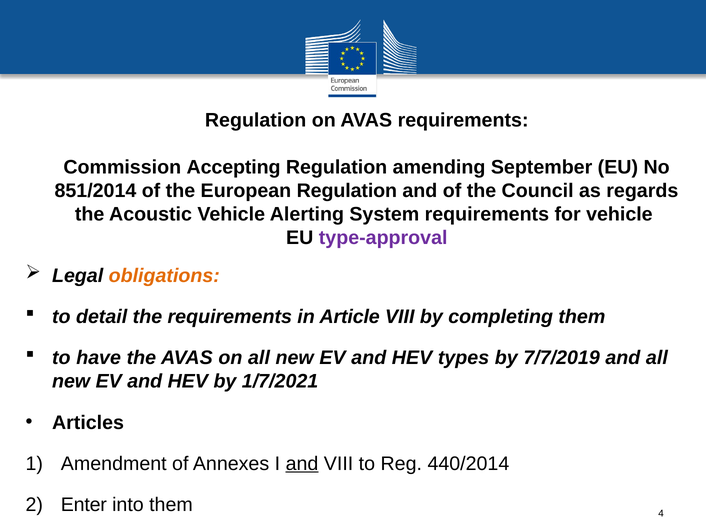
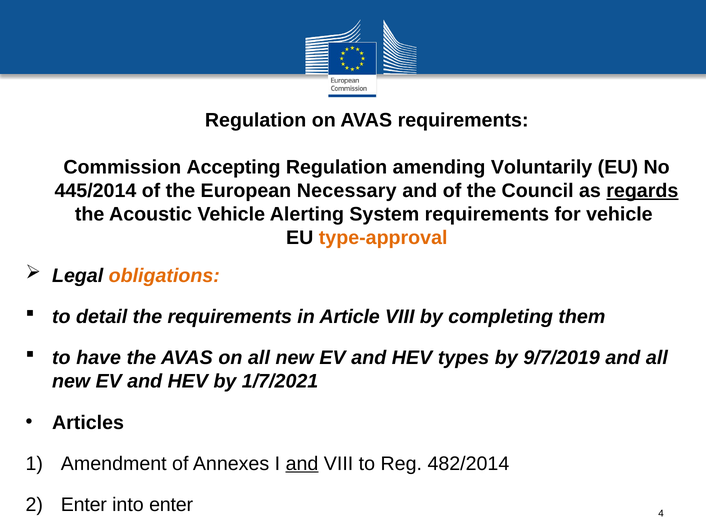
September: September -> Voluntarily (542, 167)
851/2014: 851/2014 -> 445/2014 (95, 191)
European Regulation: Regulation -> Necessary (347, 191)
regards underline: none -> present (642, 191)
type-approval colour: purple -> orange (383, 238)
7/7/2019: 7/7/2019 -> 9/7/2019 (562, 358)
440/2014: 440/2014 -> 482/2014 (468, 464)
into them: them -> enter (171, 505)
